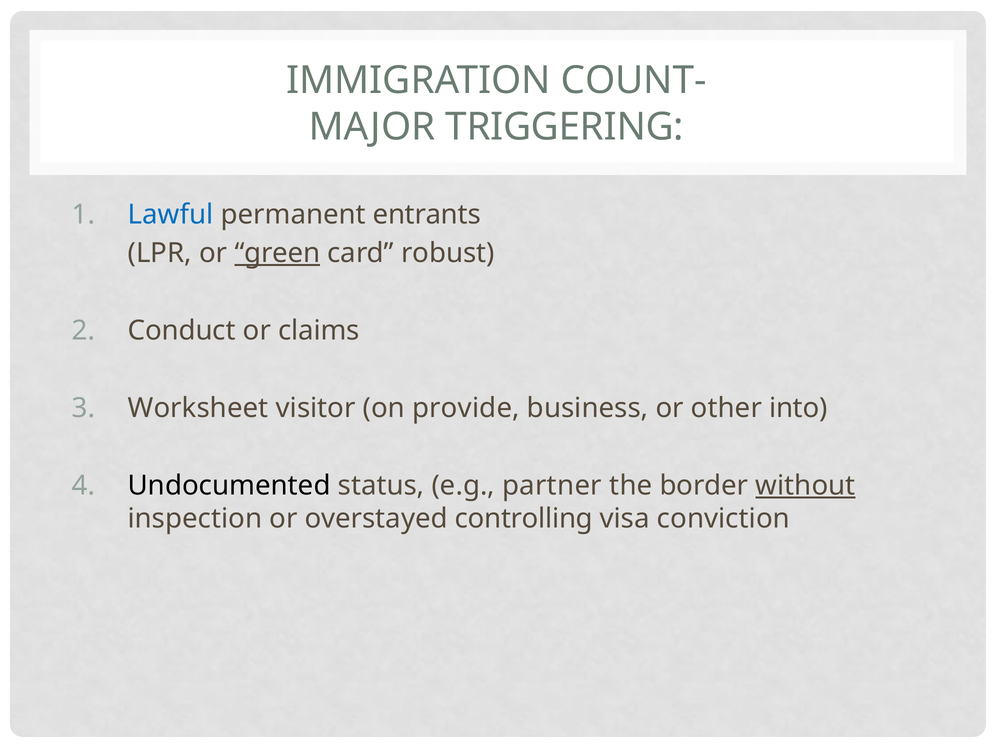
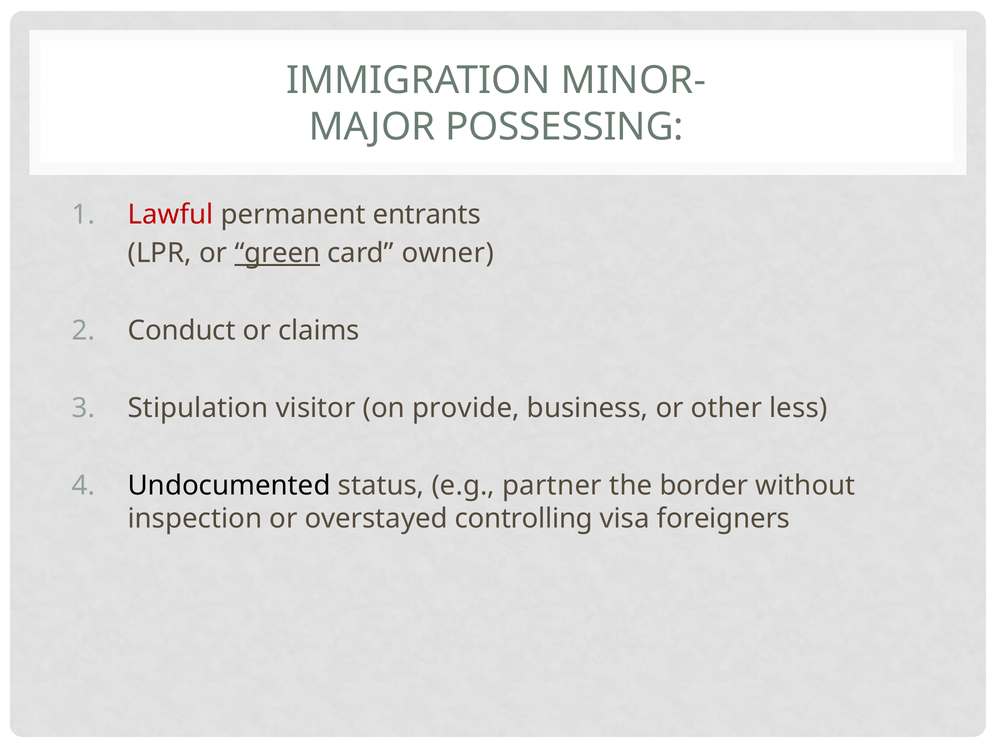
COUNT-: COUNT- -> MINOR- (633, 81)
TRIGGERING: TRIGGERING -> POSSESSING (565, 127)
Lawful colour: blue -> red (171, 214)
robust: robust -> owner (448, 253)
Worksheet: Worksheet -> Stipulation (198, 408)
into: into -> less (798, 408)
without underline: present -> none (805, 486)
conviction: conviction -> foreigners (724, 519)
